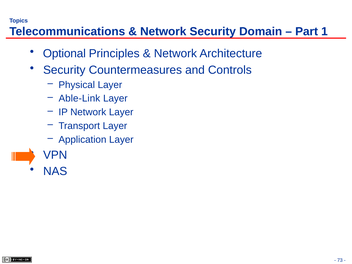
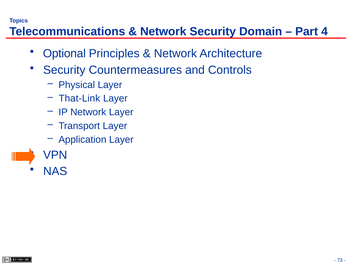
1: 1 -> 4 (325, 32)
Able-Link: Able-Link -> That-Link (79, 98)
